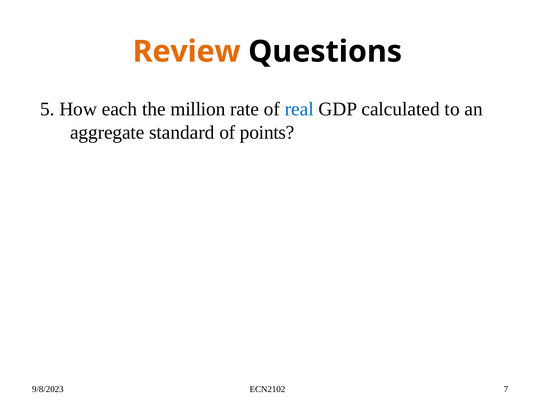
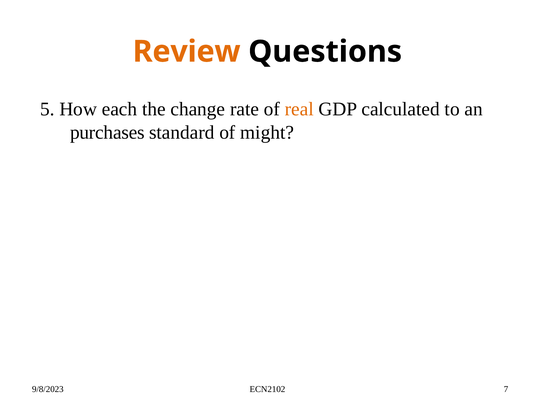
million: million -> change (198, 109)
real colour: blue -> orange (299, 109)
aggregate: aggregate -> purchases (107, 132)
points: points -> might (267, 132)
